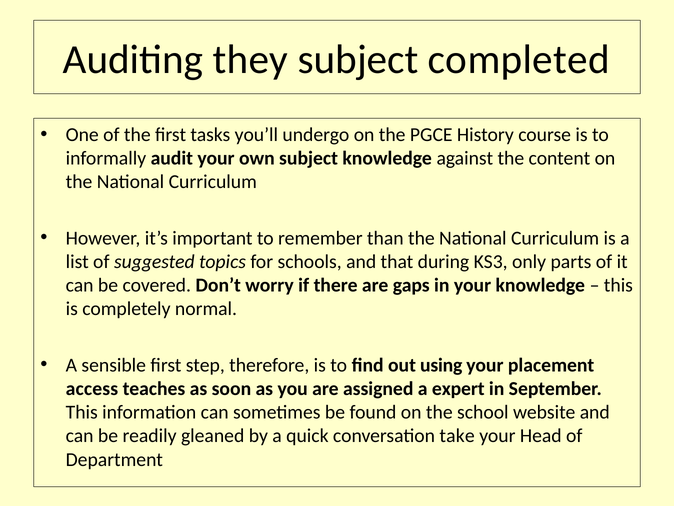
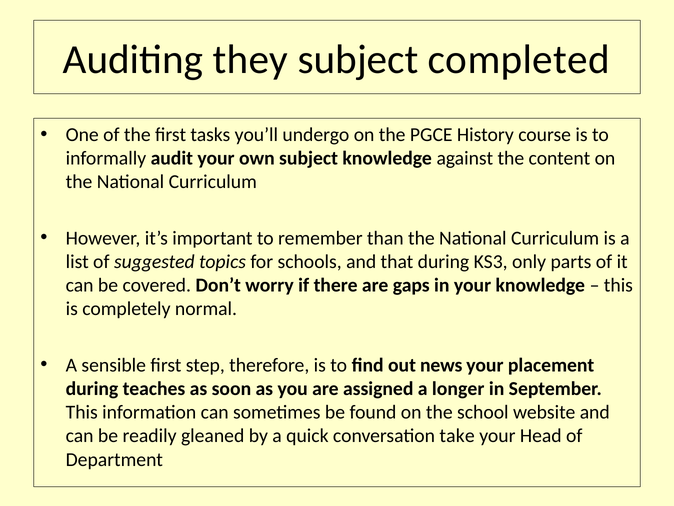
using: using -> news (441, 365)
access: access -> during (92, 388)
expert: expert -> longer (458, 388)
